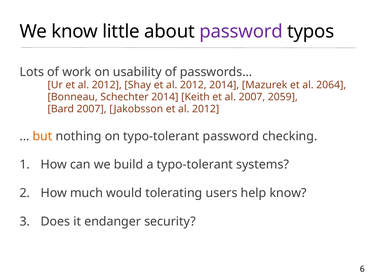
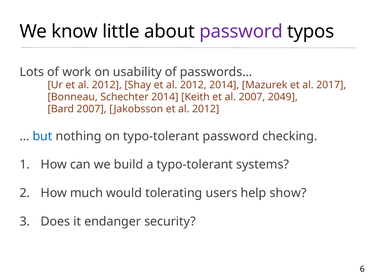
2064: 2064 -> 2017 (331, 85)
2059: 2059 -> 2049 (283, 97)
but colour: orange -> blue (43, 136)
help know: know -> show (288, 193)
